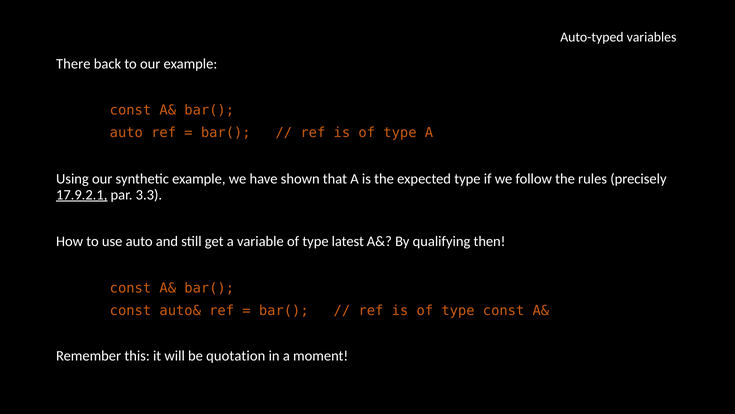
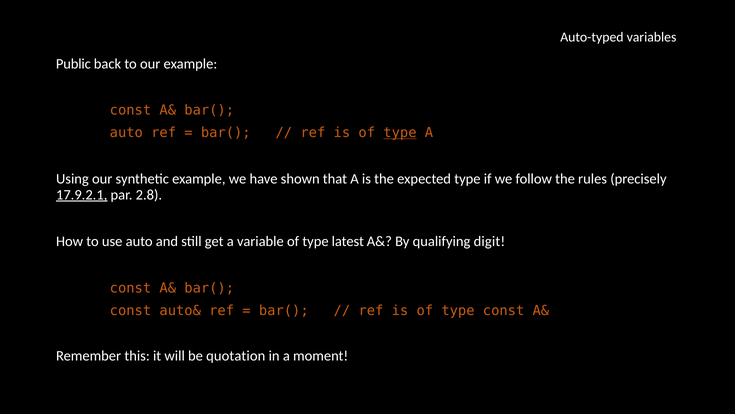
There: There -> Public (73, 64)
type underline: none -> present (400, 133)
3.3: 3.3 -> 2.8 (149, 195)
then: then -> digit (489, 241)
